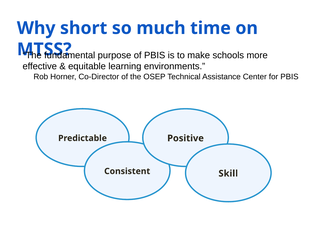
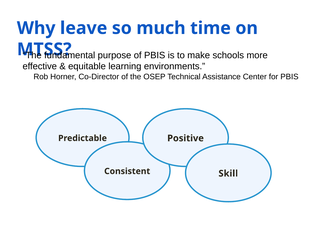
short: short -> leave (84, 28)
